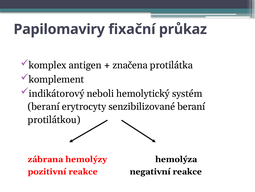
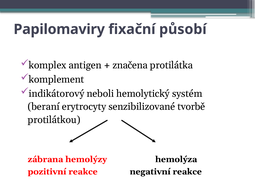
průkaz: průkaz -> působí (183, 29)
senzibilizované beraní: beraní -> tvorbě (191, 106)
